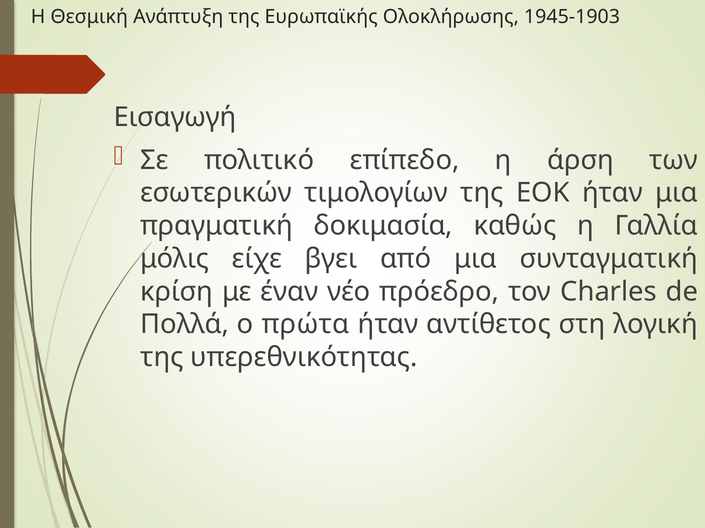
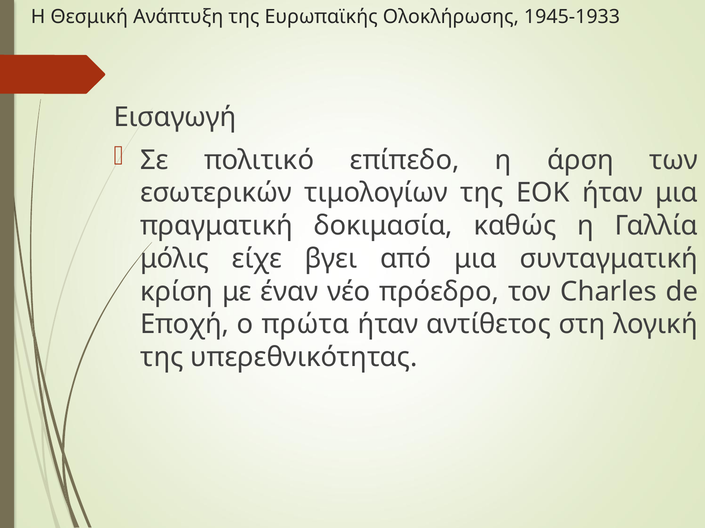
1945-1903: 1945-1903 -> 1945-1933 (572, 17)
Πολλά: Πολλά -> Εποχή (185, 325)
